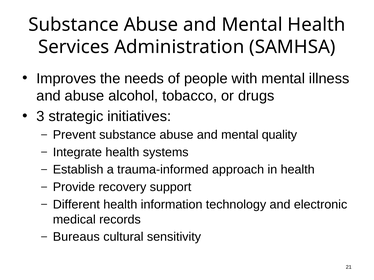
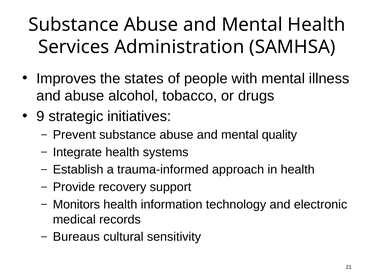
needs: needs -> states (144, 79)
3: 3 -> 9 (41, 116)
Different: Different -> Monitors (76, 205)
